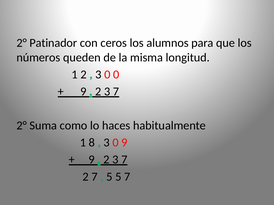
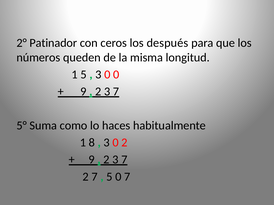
alumnos: alumnos -> después (167, 43)
1 2: 2 -> 5 (84, 75)
2°: 2° -> 5° (22, 126)
0 9: 9 -> 2 (124, 143)
5 5: 5 -> 0 (118, 177)
